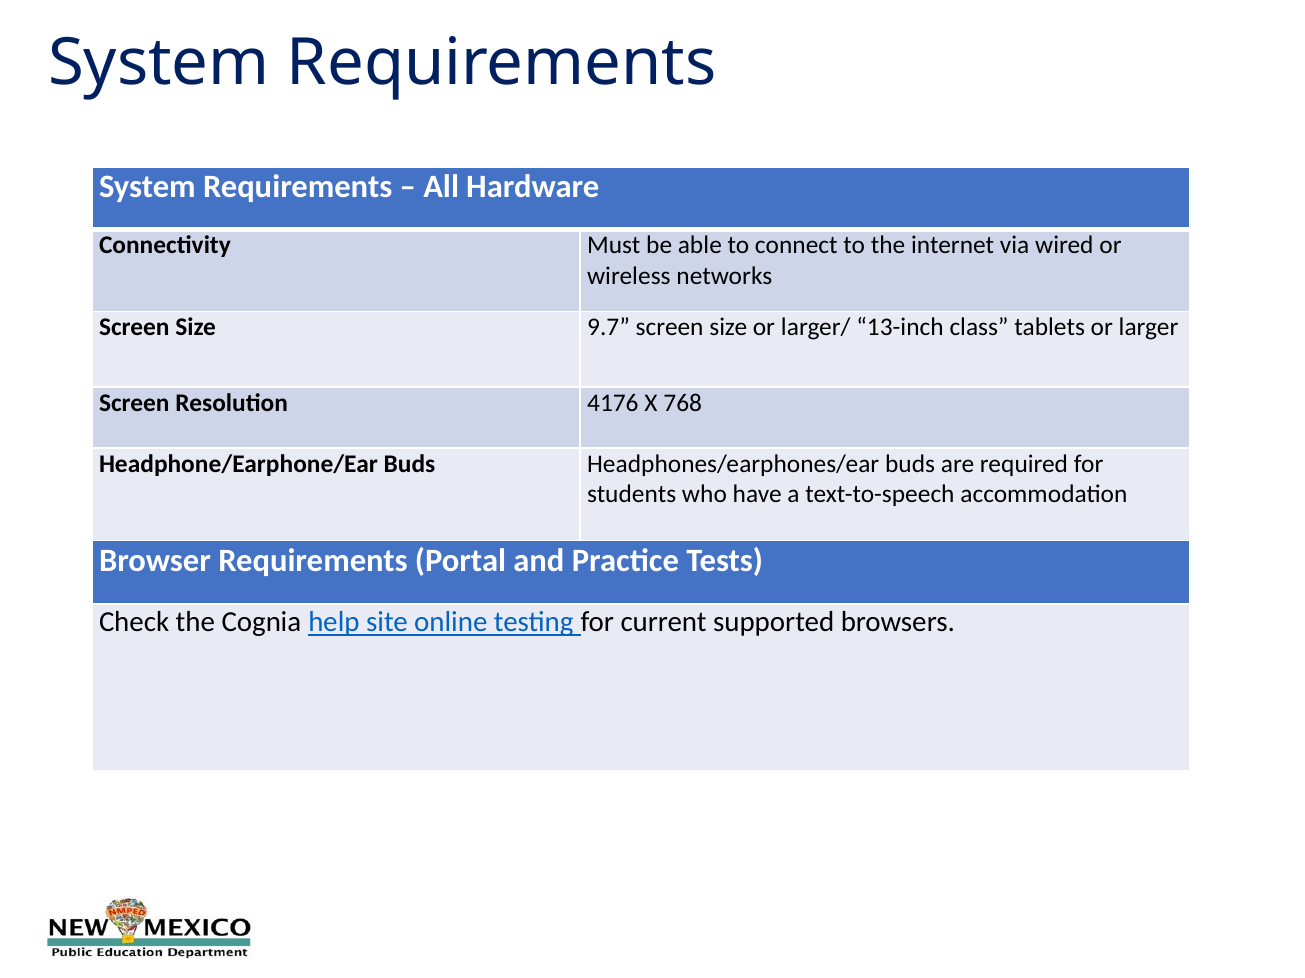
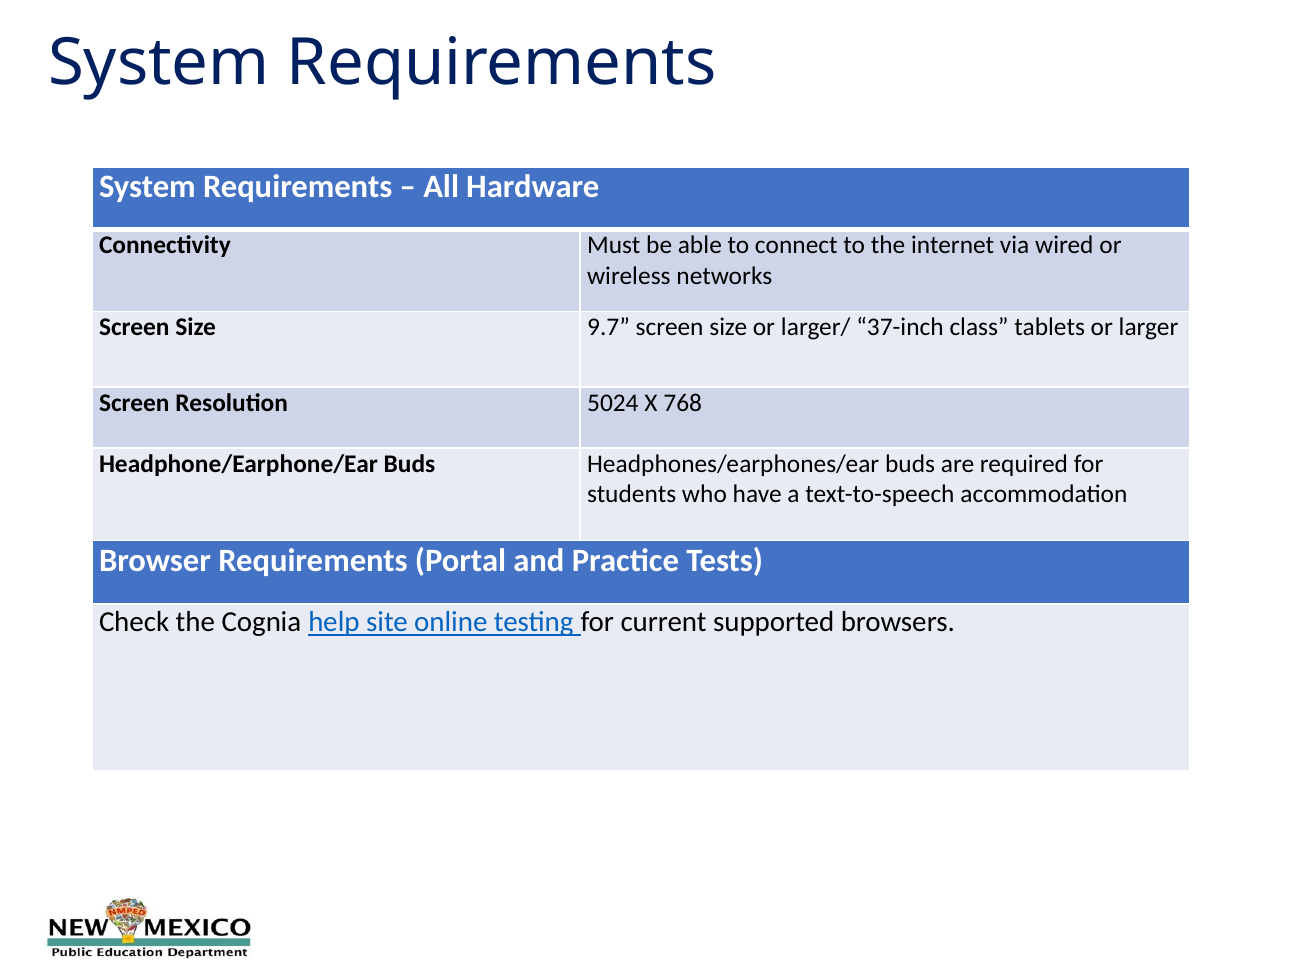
13-inch: 13-inch -> 37-inch (900, 328)
4176: 4176 -> 5024 (613, 403)
